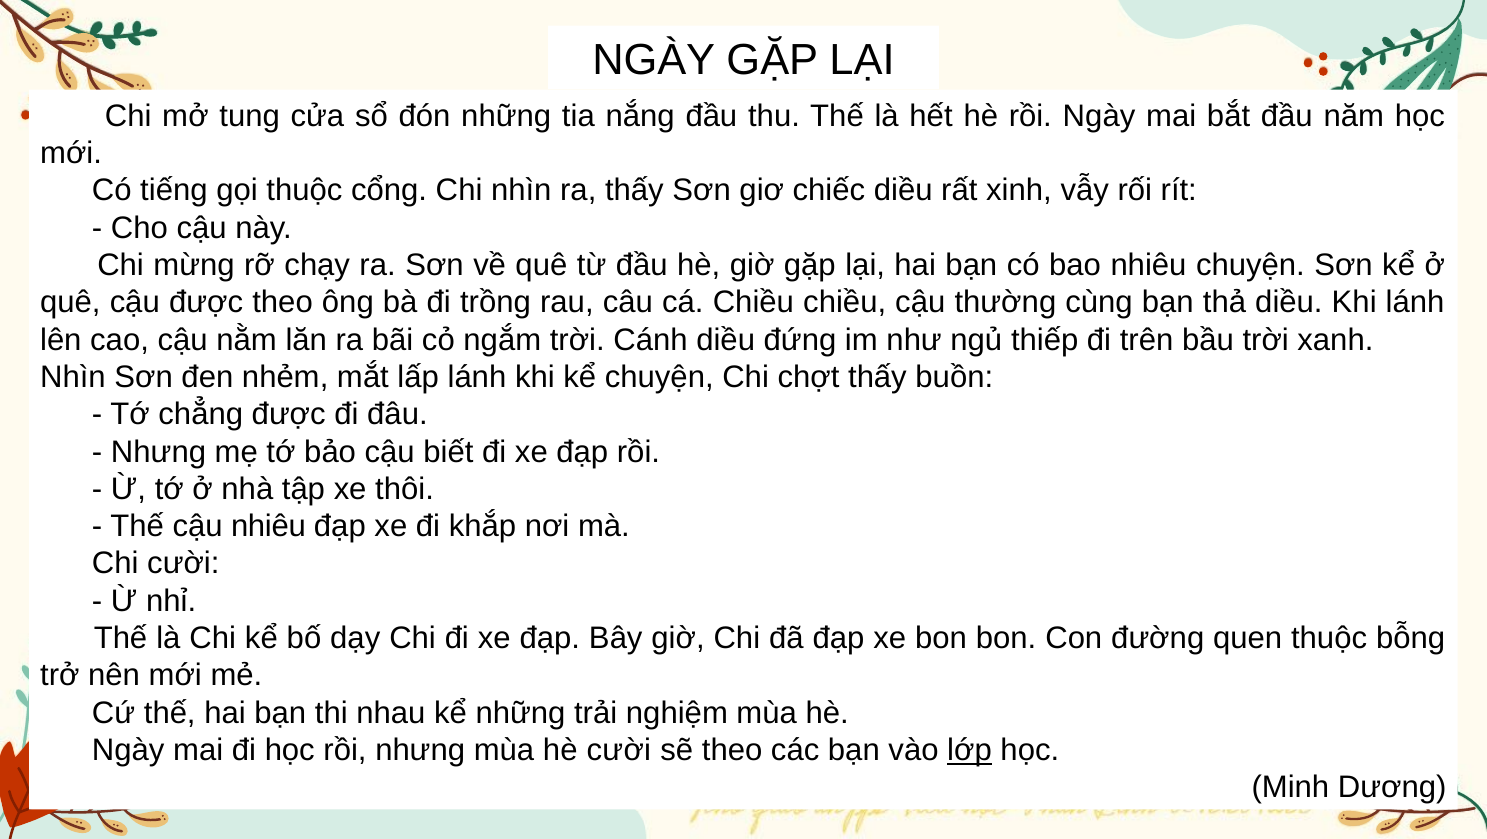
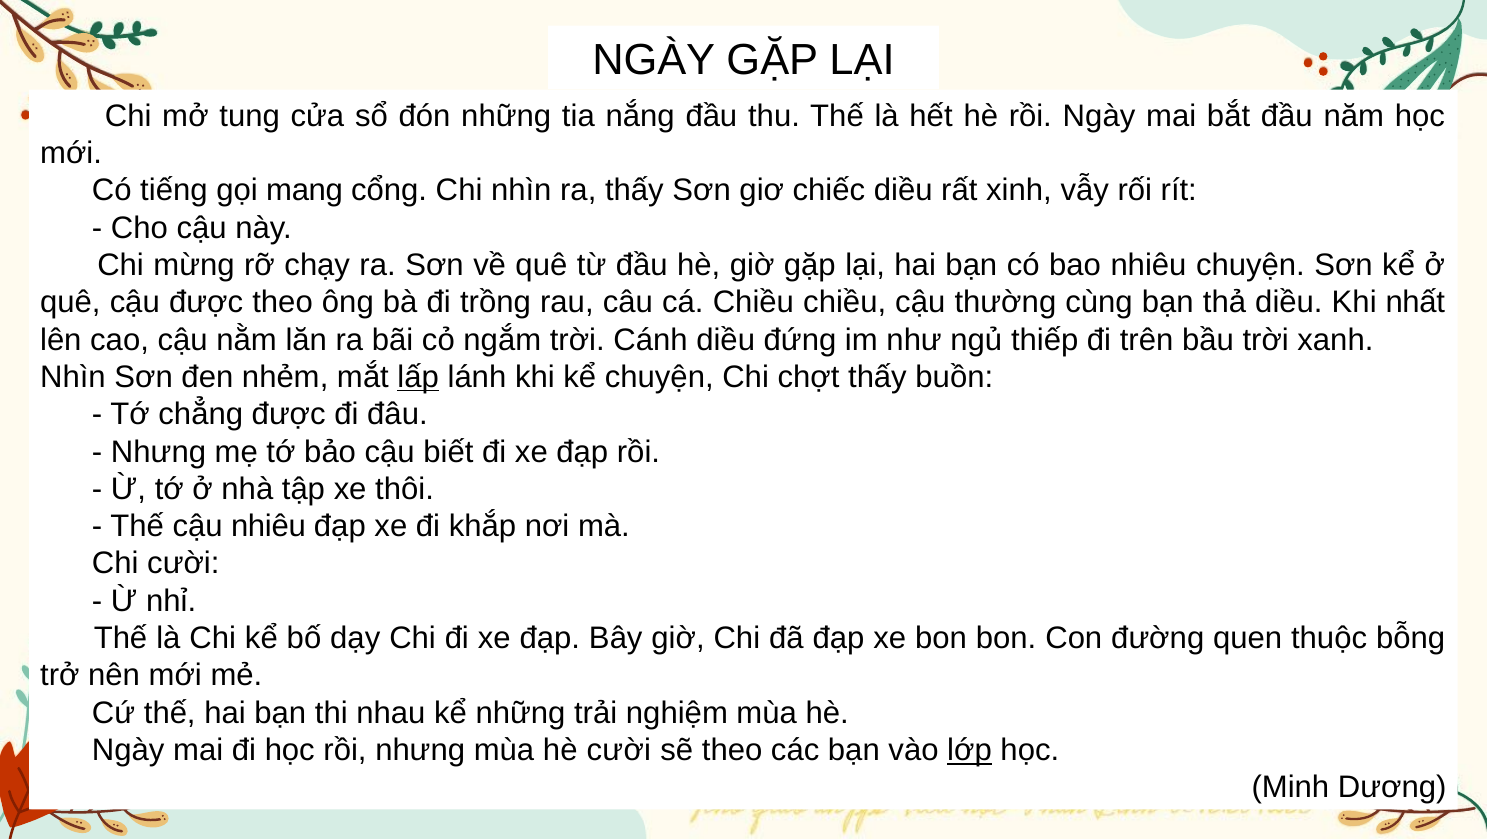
gọi thuộc: thuộc -> mang (305, 191)
Khi lánh: lánh -> nhất (1415, 302)
lấp underline: none -> present (418, 377)
